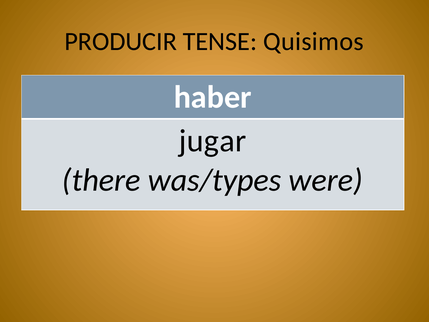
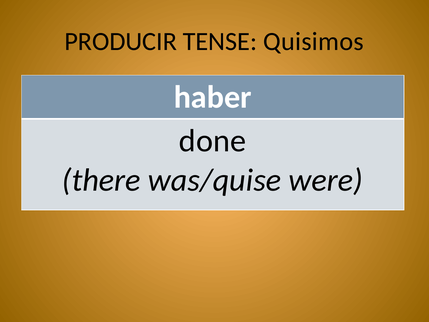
jugar: jugar -> done (213, 141)
was/types: was/types -> was/quise (215, 180)
